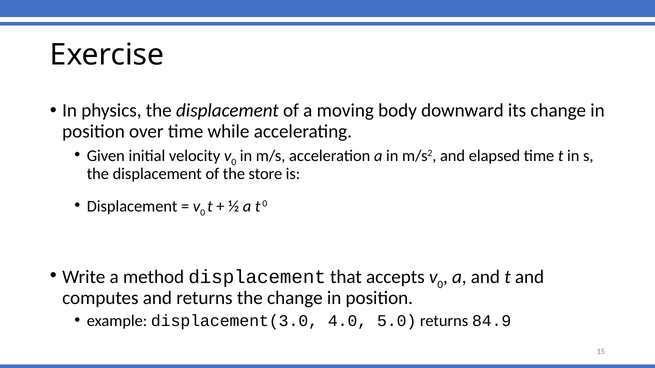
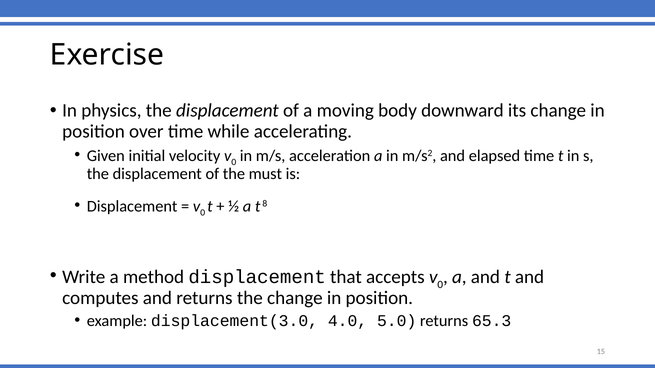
store: store -> must (265, 174)
t 0: 0 -> 8 (265, 204)
84.9: 84.9 -> 65.3 (492, 321)
